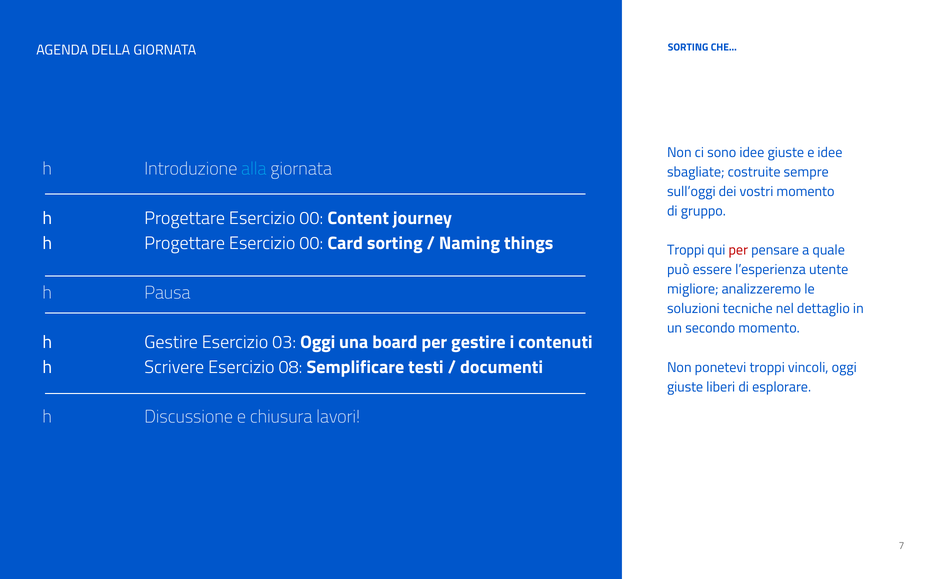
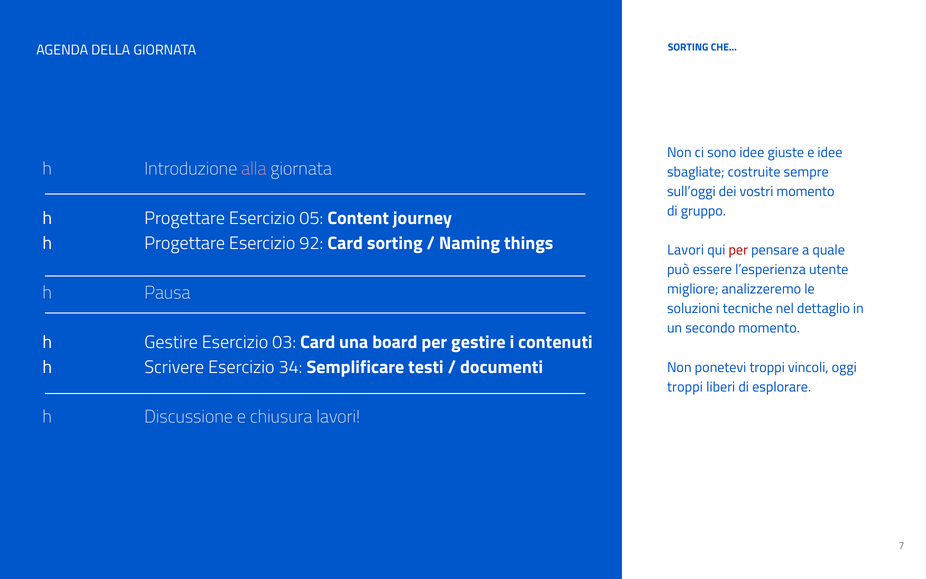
alla colour: light blue -> pink (254, 169)
00: 00 -> 05 (311, 218)
00: 00 -> 92 (311, 243)
Troppi: Troppi -> Lavori (686, 250)
03 Oggi: Oggi -> Card (318, 342)
08: 08 -> 34 (290, 367)
giuste: giuste -> troppi (685, 387)
